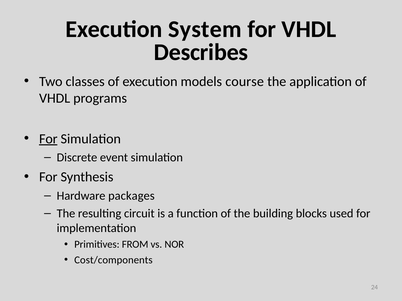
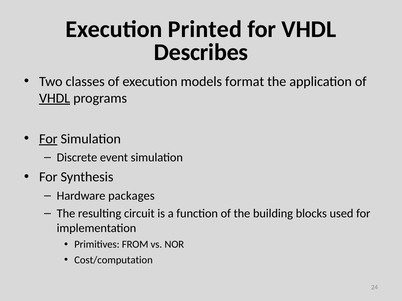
System: System -> Printed (205, 29)
course: course -> format (245, 82)
VHDL underline: none -> present (55, 98)
Cost/components: Cost/components -> Cost/computation (114, 260)
